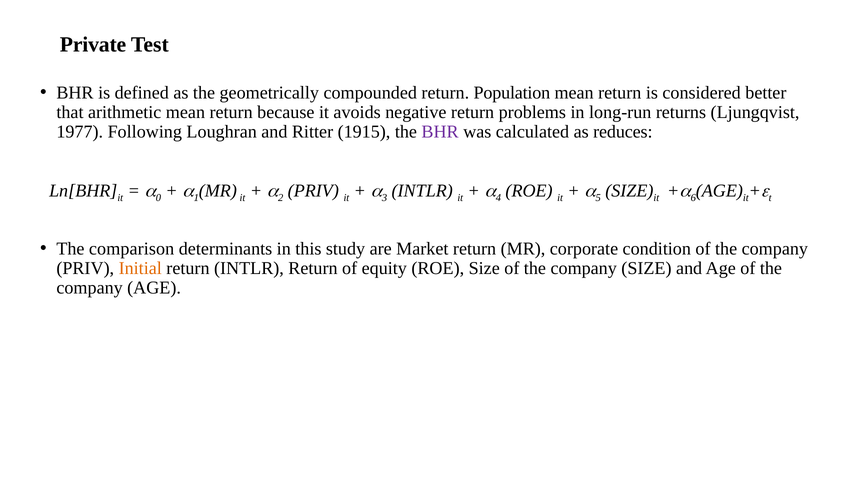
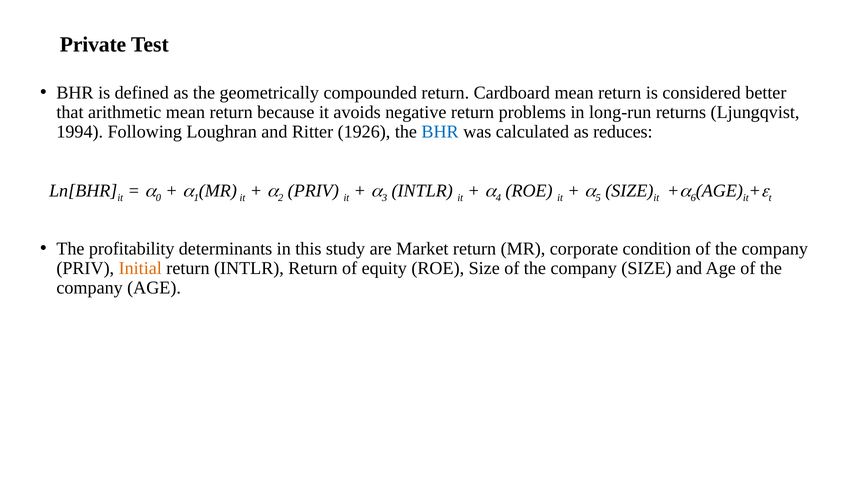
Population: Population -> Cardboard (512, 93)
1977: 1977 -> 1994 (80, 132)
1915: 1915 -> 1926 (364, 132)
BHR colour: purple -> blue (440, 132)
comparison: comparison -> profitability (132, 249)
